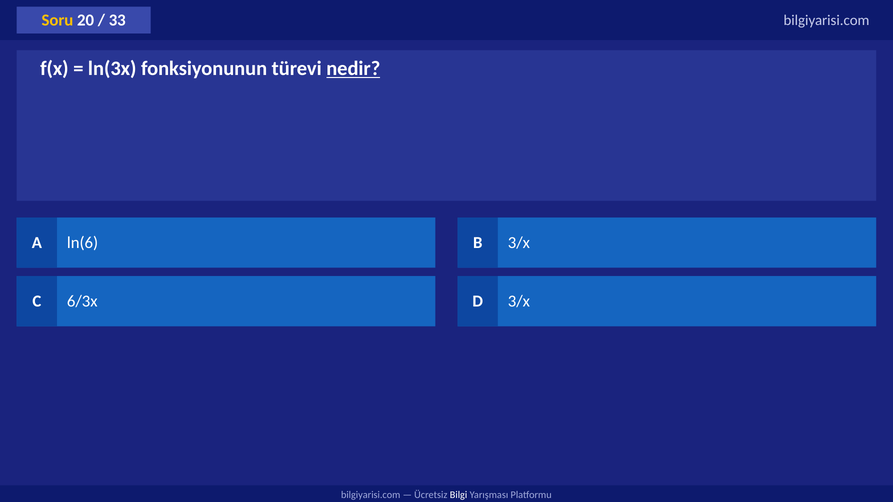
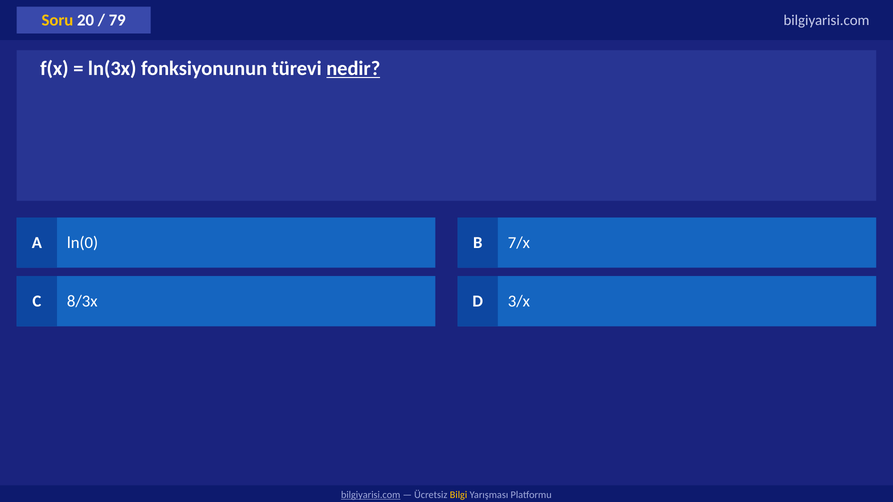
33: 33 -> 79 (117, 20)
ln(6: ln(6 -> ln(0 (83, 243)
B 3/x: 3/x -> 7/x (519, 243)
6/3x: 6/3x -> 8/3x (82, 302)
bilgiyarisi.com underline: none -> present (371, 495)
Bilgi colour: white -> yellow (459, 495)
